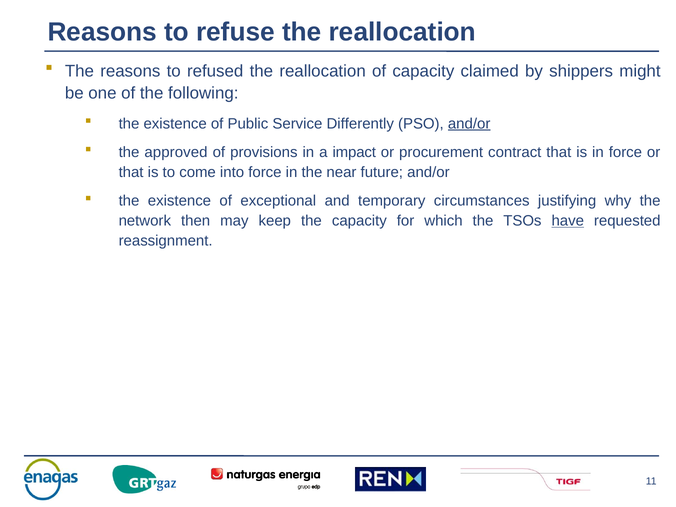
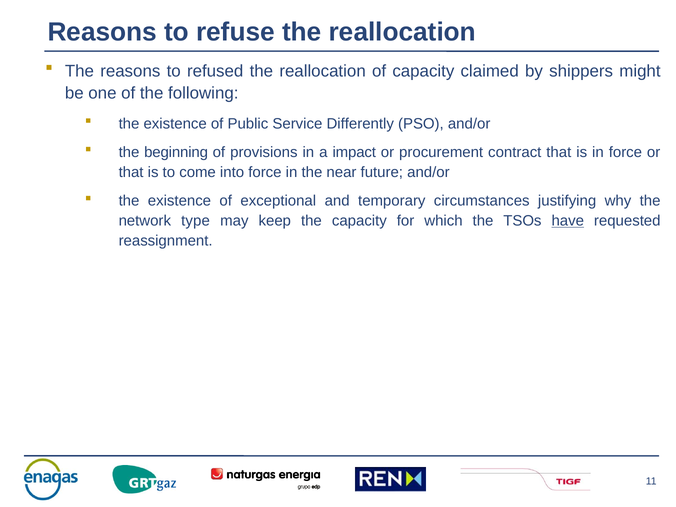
and/or underline: present -> none (469, 124)
approved: approved -> beginning (176, 152)
then: then -> type (196, 221)
